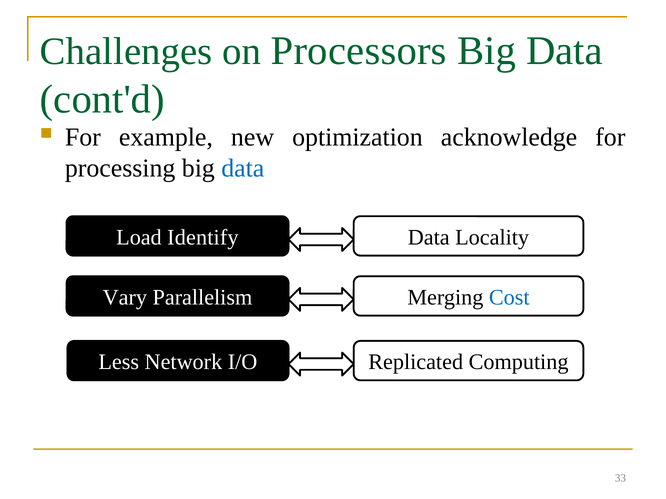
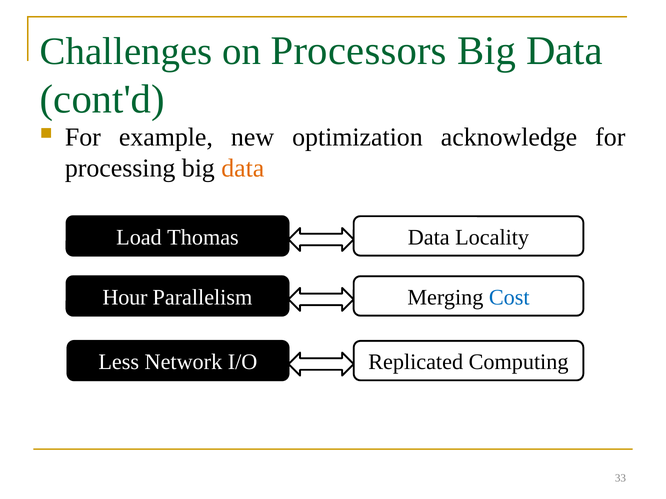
data colour: blue -> orange (243, 168)
Identify: Identify -> Thomas (203, 238)
Vary: Vary -> Hour (125, 298)
